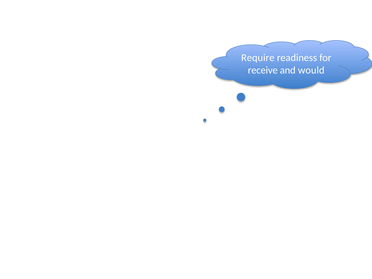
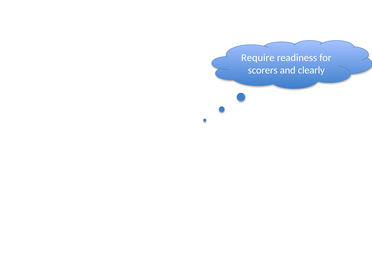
receive: receive -> scorers (263, 70)
would: would -> clearly (311, 70)
